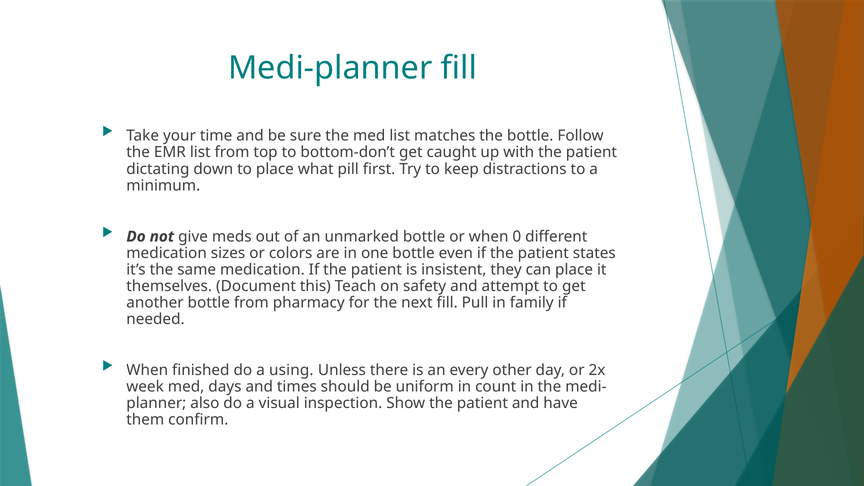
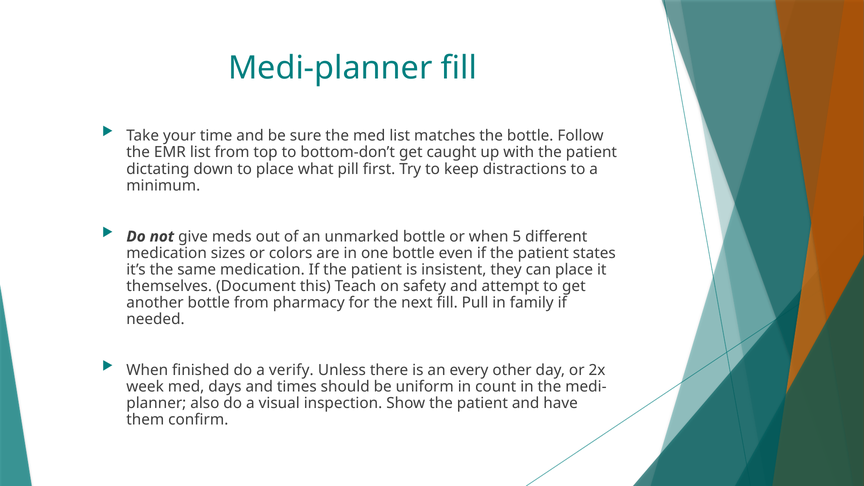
0: 0 -> 5 (517, 237)
using: using -> verify (291, 370)
